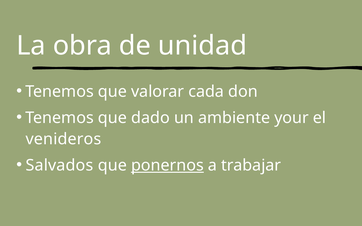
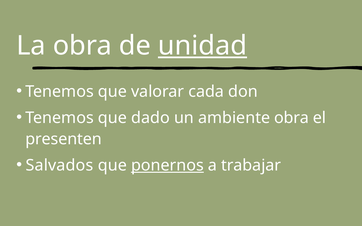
unidad underline: none -> present (203, 46)
ambiente your: your -> obra (292, 118)
venideros: venideros -> presenten (64, 139)
